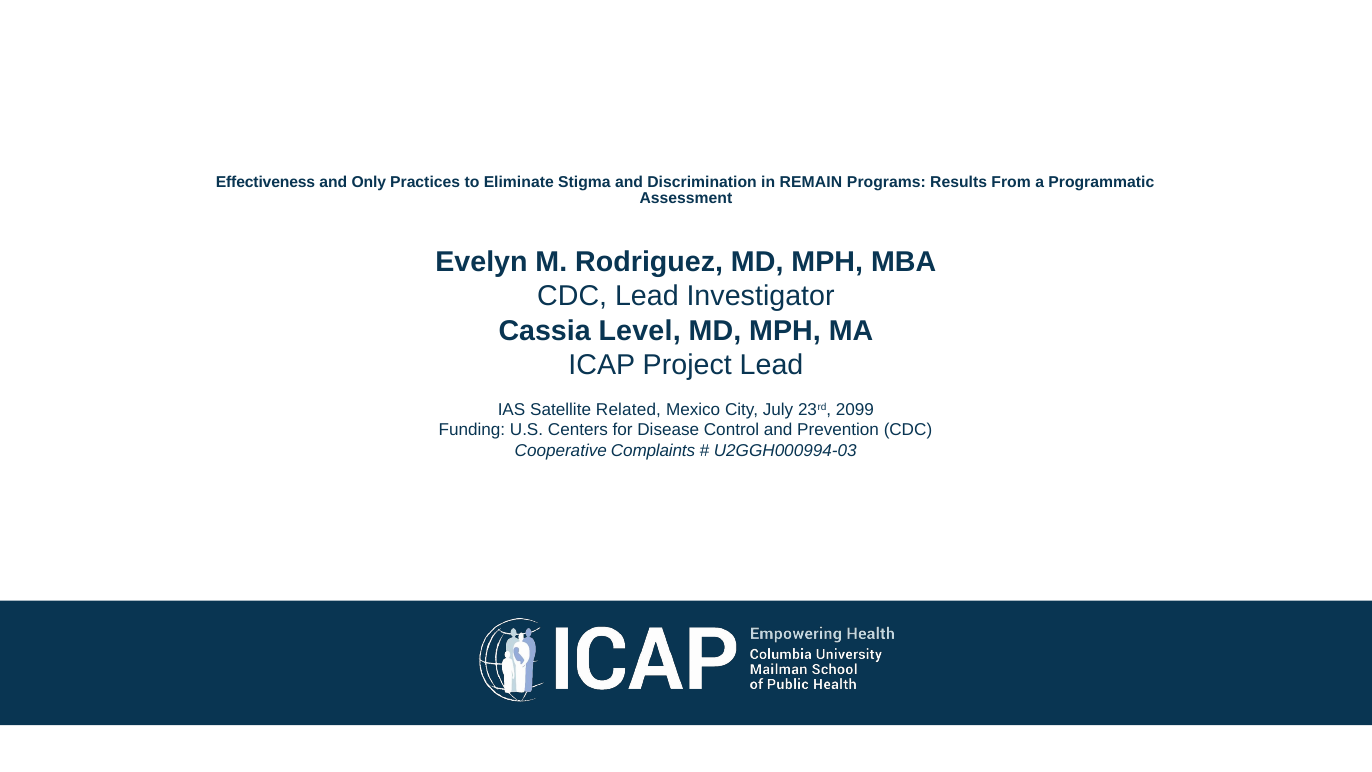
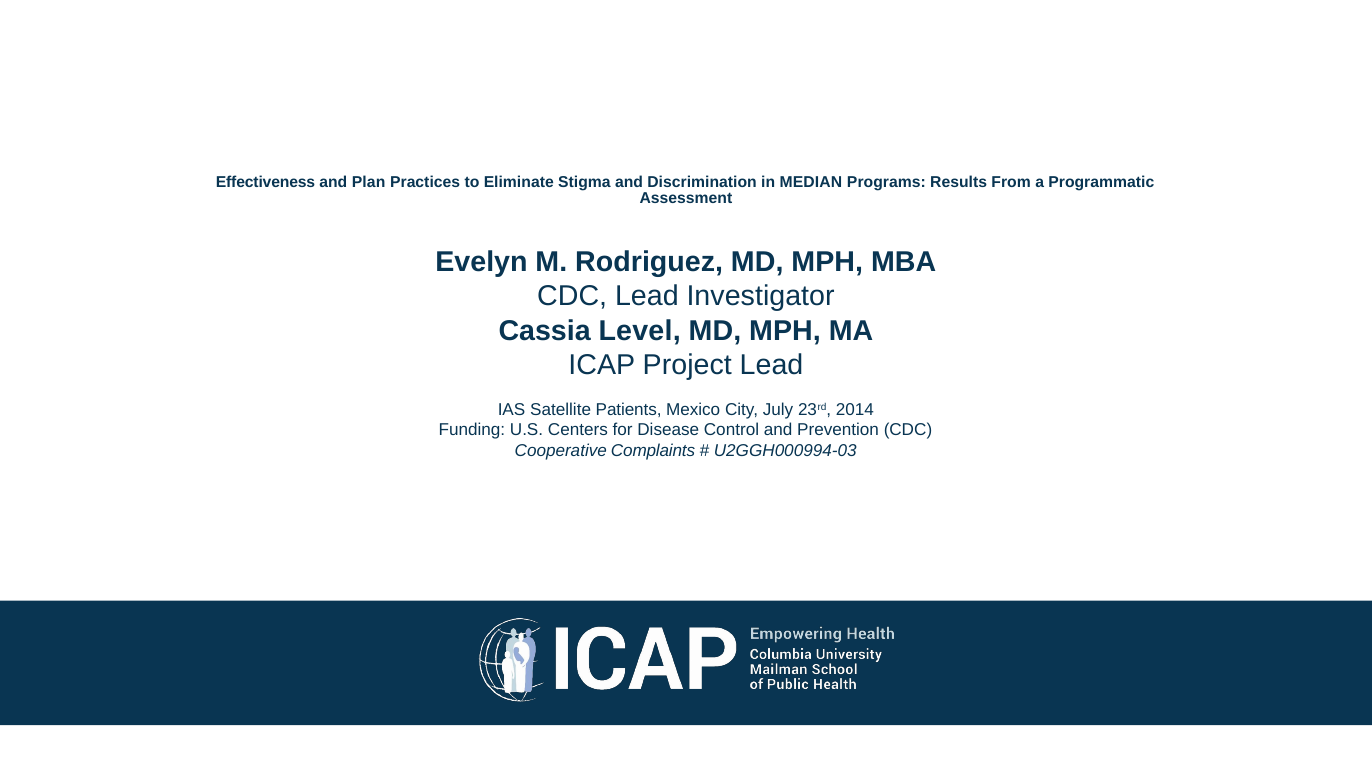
Only: Only -> Plan (369, 183)
REMAIN: REMAIN -> MEDIAN (811, 183)
Related: Related -> Patients (629, 410)
2099: 2099 -> 2014 (855, 410)
